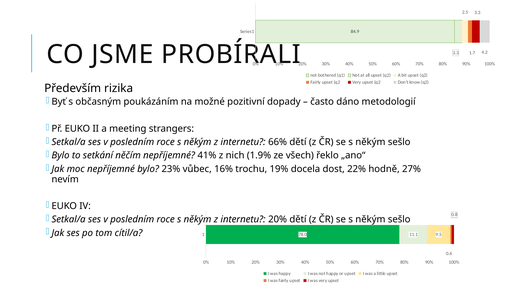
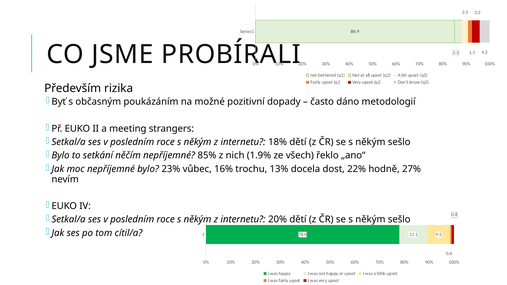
66%: 66% -> 18% (278, 142)
41%: 41% -> 85% (207, 156)
19%: 19% -> 13% (279, 169)
